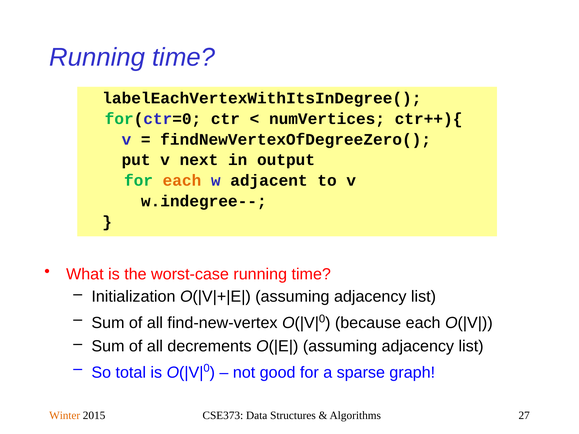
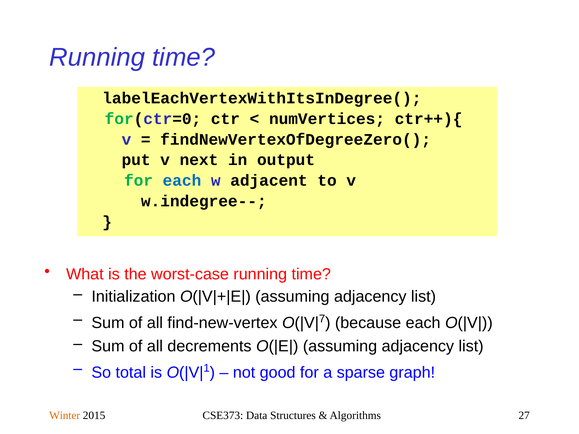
each colour: orange -> blue (182, 181)
0: 0 -> 7 (322, 319)
0: 0 -> 1 (207, 368)
